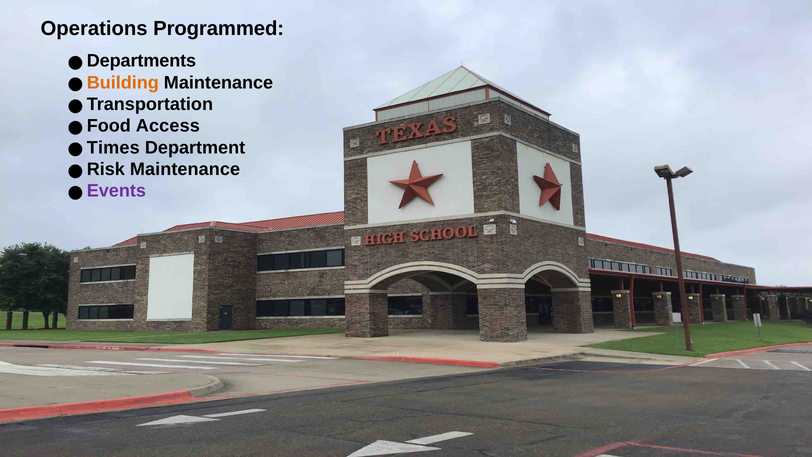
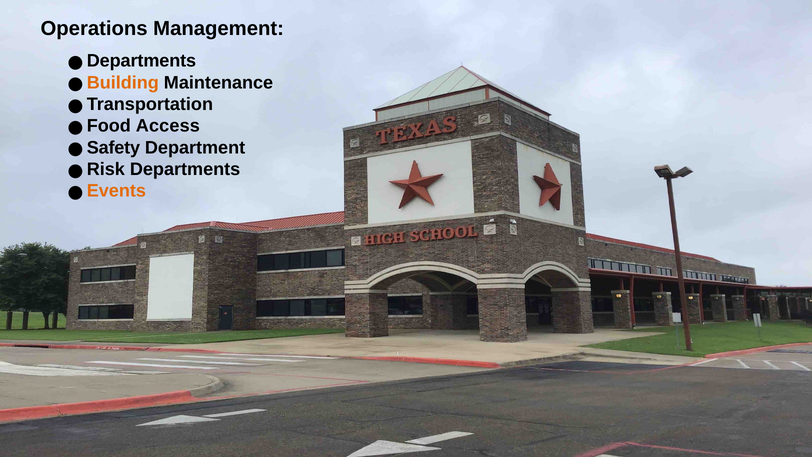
Programmed: Programmed -> Management (219, 28)
Times: Times -> Safety (113, 147)
Risk Maintenance: Maintenance -> Departments (185, 169)
Events colour: purple -> orange (116, 191)
